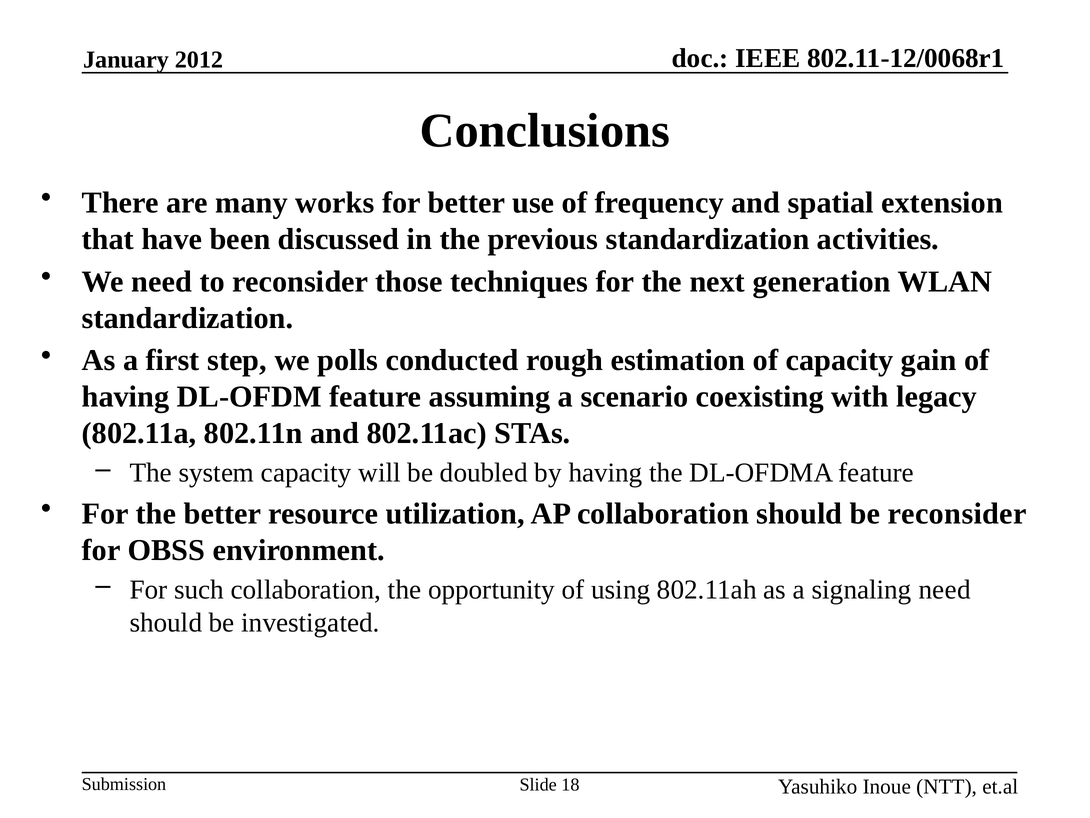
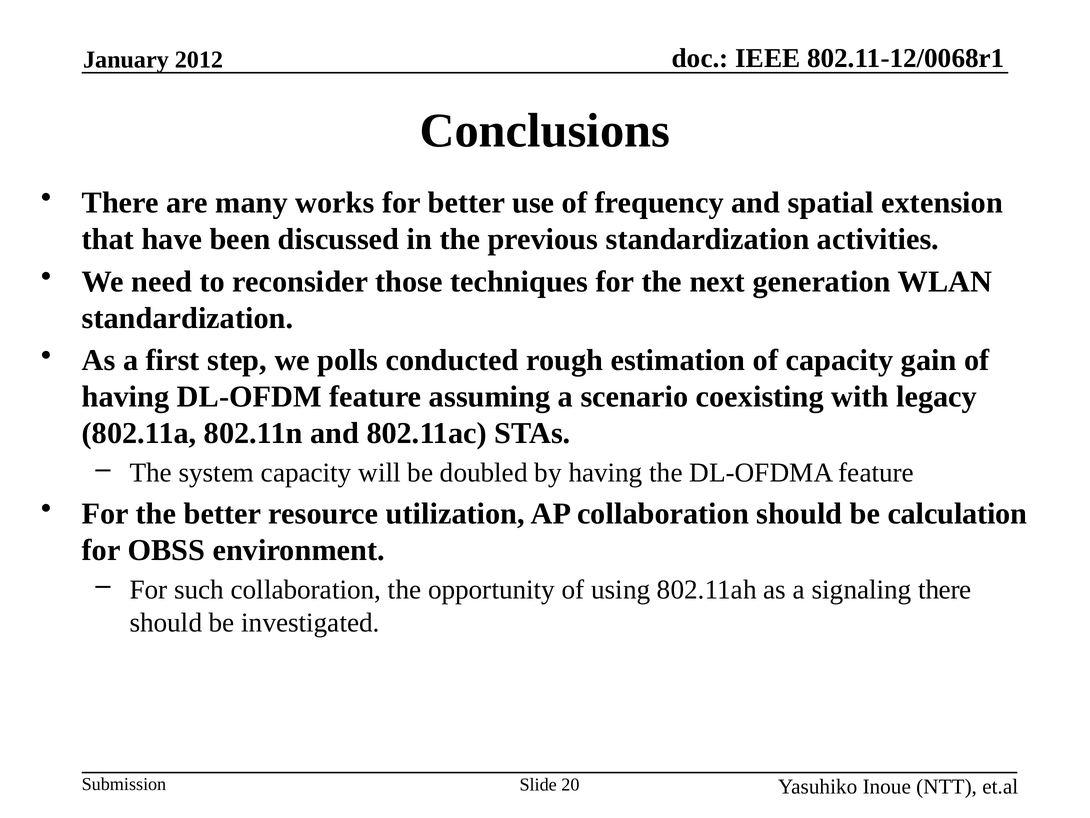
be reconsider: reconsider -> calculation (957, 514)
signaling need: need -> there (945, 590)
18: 18 -> 20 (570, 784)
